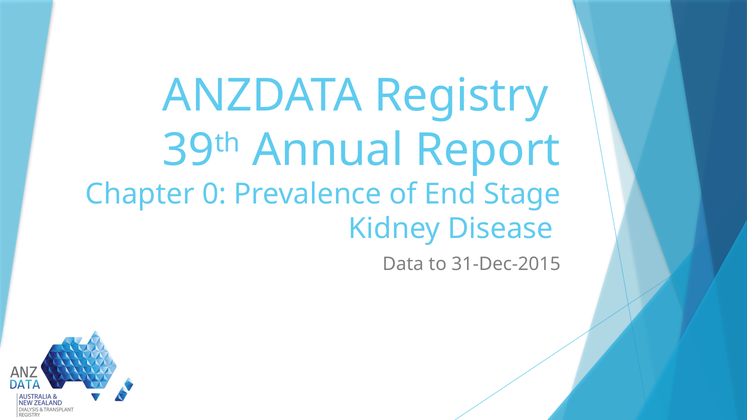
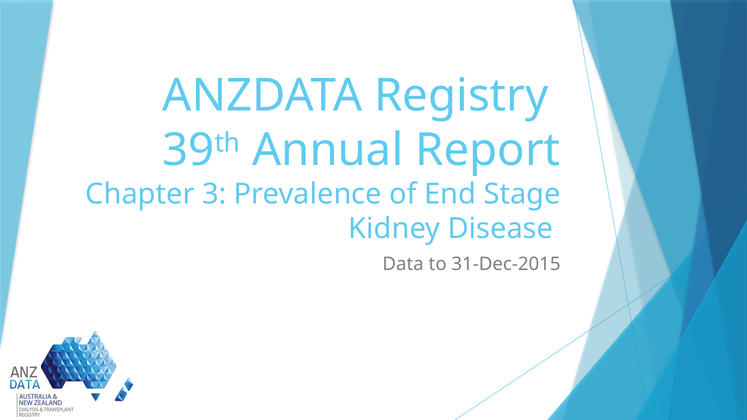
0: 0 -> 3 (214, 194)
